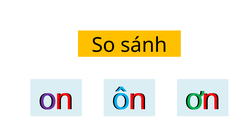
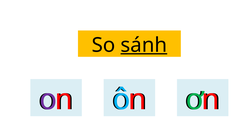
sánh underline: none -> present (144, 45)
